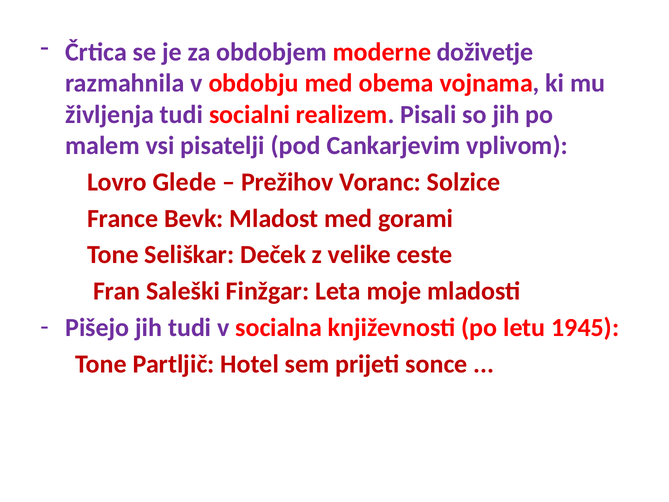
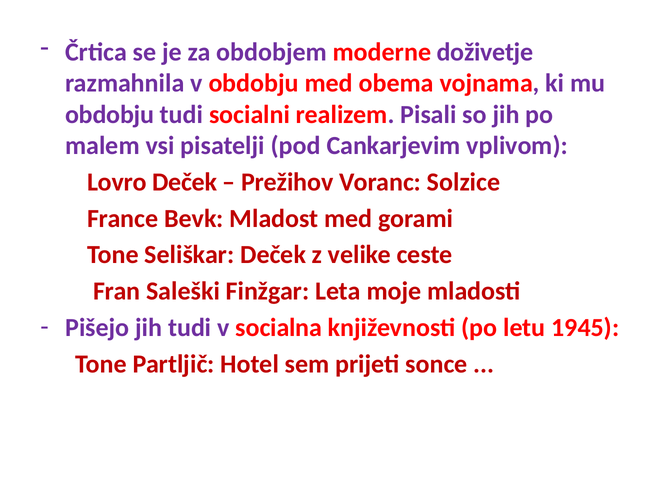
življenja: življenja -> obdobju (110, 114)
Lovro Glede: Glede -> Deček (185, 182)
